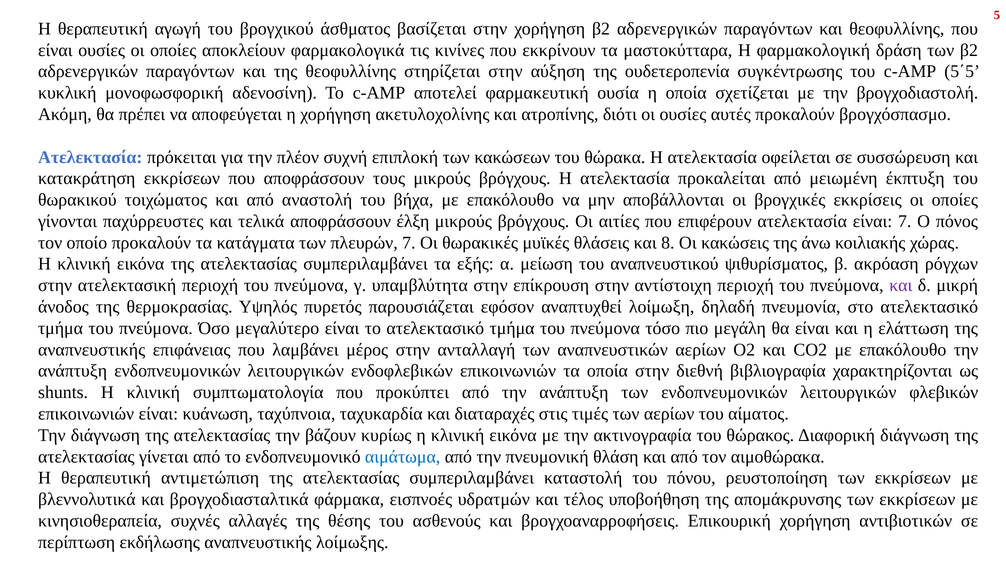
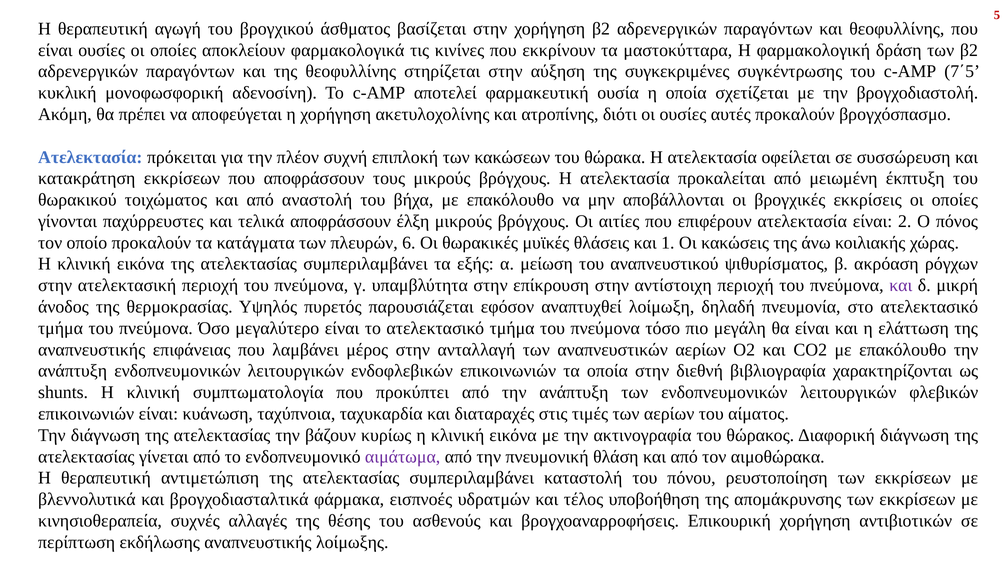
ουδετεροπενία: ουδετεροπενία -> συγκεκριμένες (677, 72)
5΄5: 5΄5 -> 7΄5 (962, 72)
είναι 7: 7 -> 2 (905, 221)
πλευρών 7: 7 -> 6 (409, 243)
8: 8 -> 1 (668, 243)
αιμάτωμα colour: blue -> purple (403, 457)
